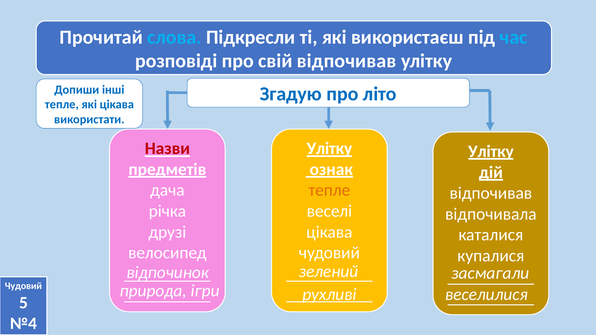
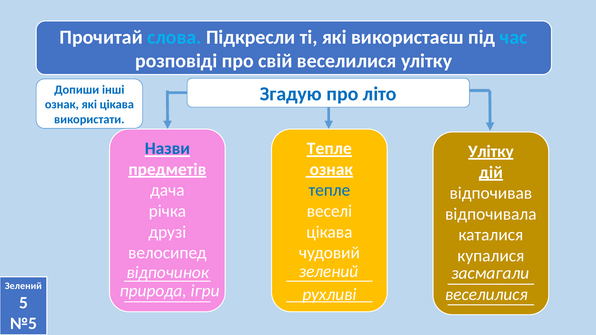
свій відпочивав: відпочивав -> веселилися (347, 61)
тепле: тепле -> ознак (62, 105)
Назви colour: red -> blue (167, 149)
Улітку: Улітку -> Тепле (329, 149)
тепле colour: orange -> blue (329, 190)
Чудовий: Чудовий -> Зелений (23, 286)
№4: №4 -> №5 (23, 324)
